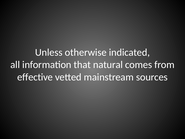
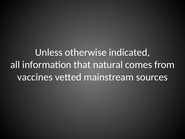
effective: effective -> vaccines (35, 77)
